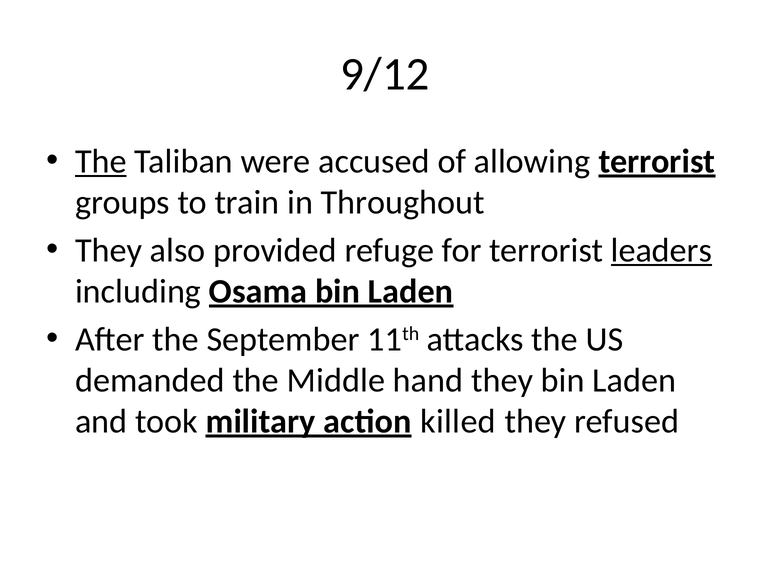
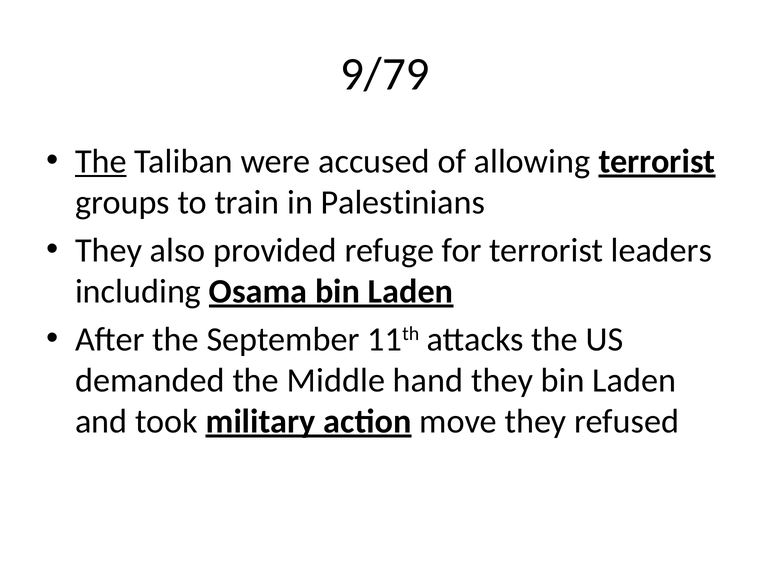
9/12: 9/12 -> 9/79 (385, 75)
Throughout: Throughout -> Palestinians (403, 203)
leaders underline: present -> none (661, 251)
killed: killed -> move (458, 422)
